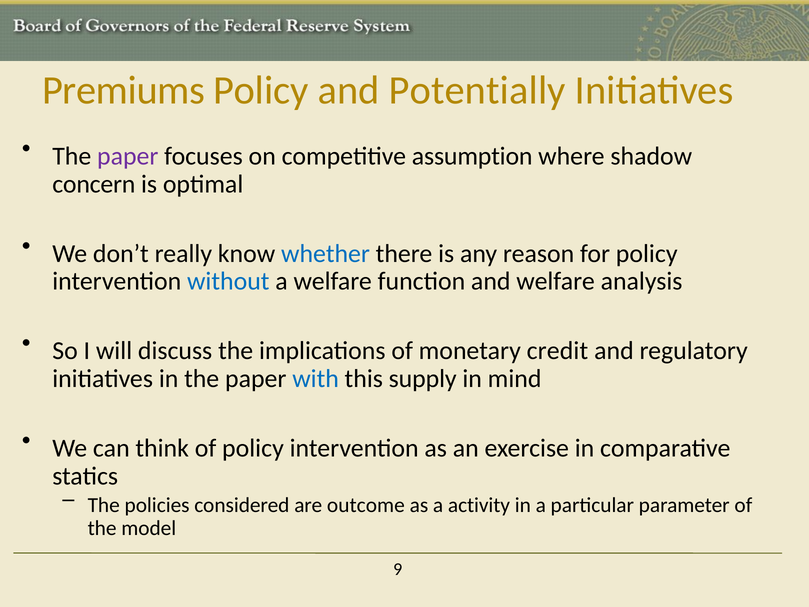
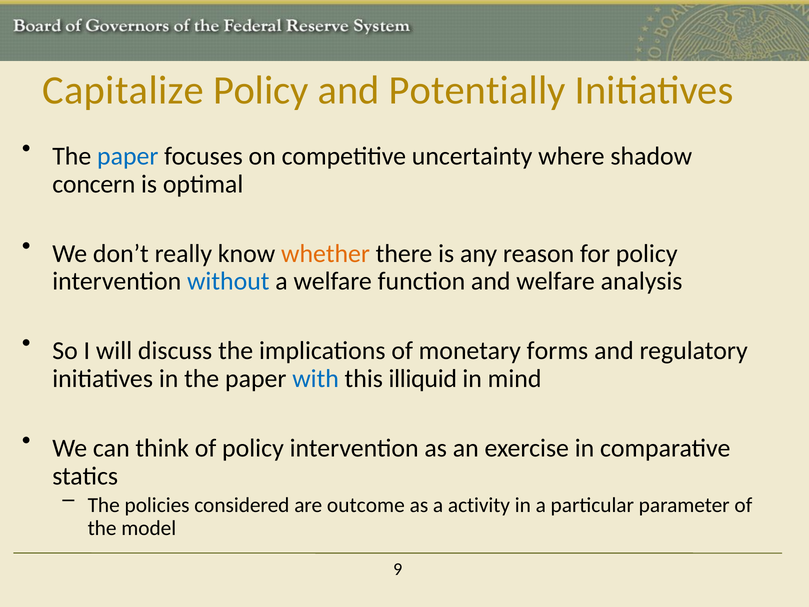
Premiums: Premiums -> Capitalize (123, 90)
paper colour: purple -> blue (128, 156)
assumption: assumption -> uncertainty (472, 156)
whether colour: blue -> orange (326, 253)
credit: credit -> forms (557, 351)
supply: supply -> illiquid (423, 379)
